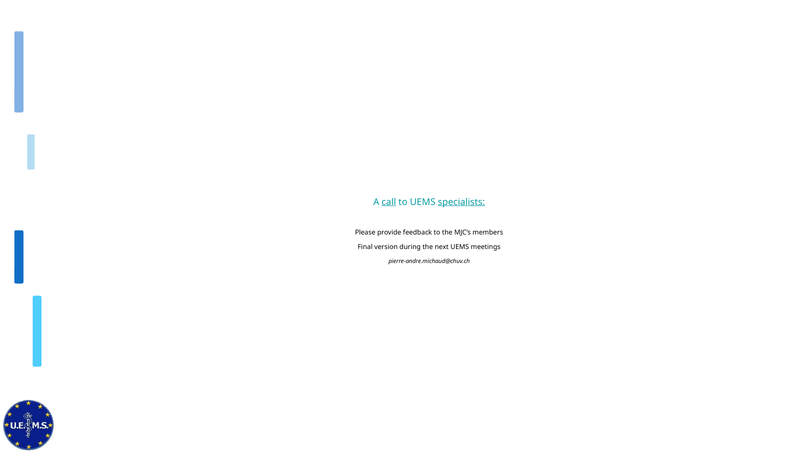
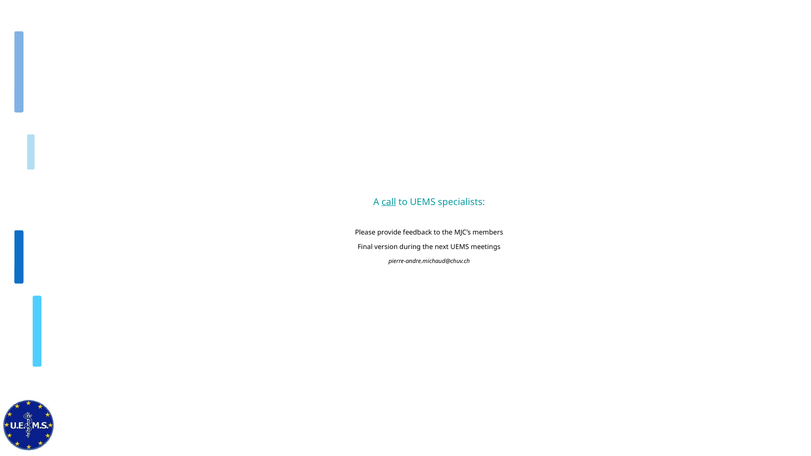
specialists underline: present -> none (461, 202)
